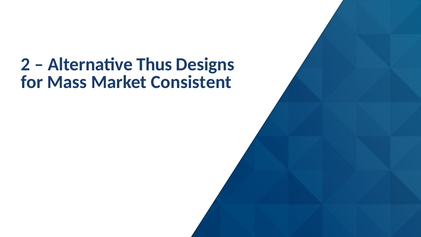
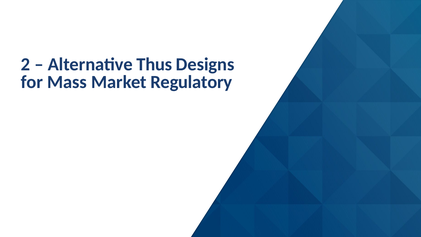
Consistent: Consistent -> Regulatory (191, 82)
